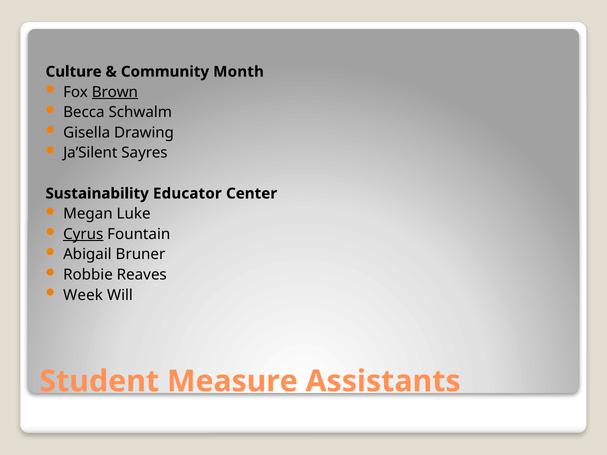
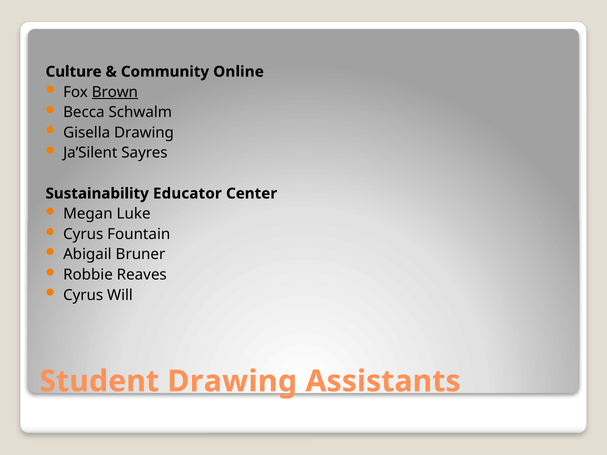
Month: Month -> Online (239, 72)
Cyrus underline: present -> none (83, 234)
Week: Week -> Cyrus (83, 295)
Student Measure: Measure -> Drawing (232, 382)
